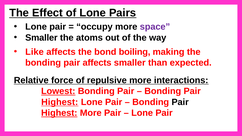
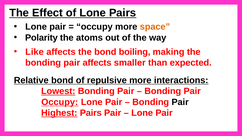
space colour: purple -> orange (155, 27)
Smaller: Smaller -> Polarity (41, 38)
Relative force: force -> bond (62, 80)
Highest: Highest -> Occupy (60, 102)
Highest More: More -> Pairs (91, 113)
